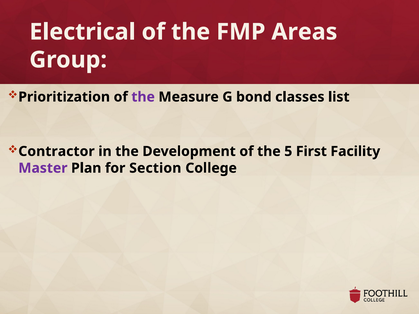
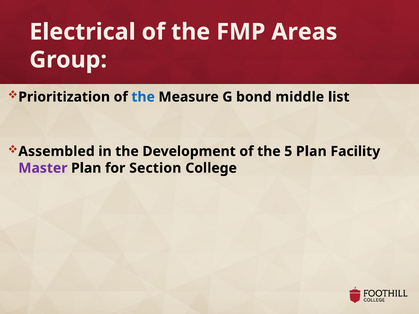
the colour: purple -> blue (143, 97)
classes: classes -> middle (300, 97)
Contractor: Contractor -> Assembled (57, 151)
5 First: First -> Plan (311, 151)
